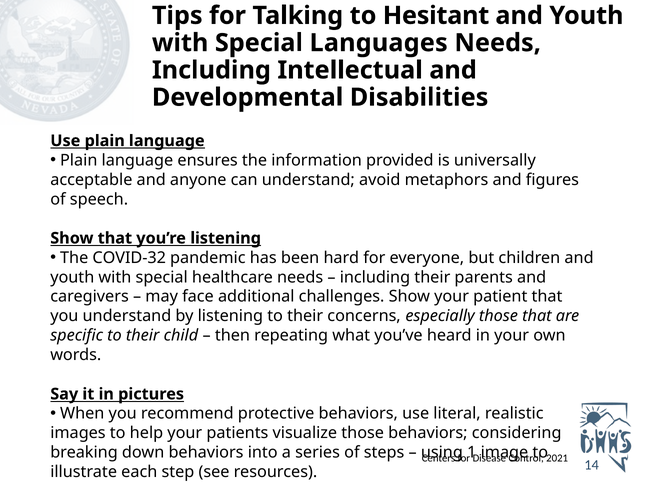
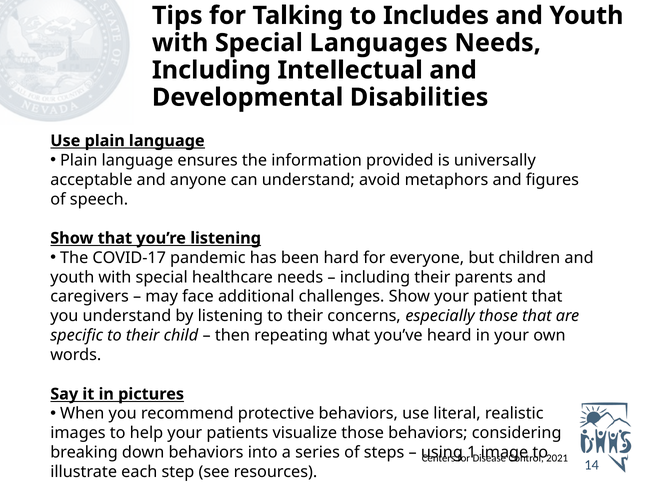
Hesitant: Hesitant -> Includes (436, 16)
COVID-32: COVID-32 -> COVID-17 (129, 258)
